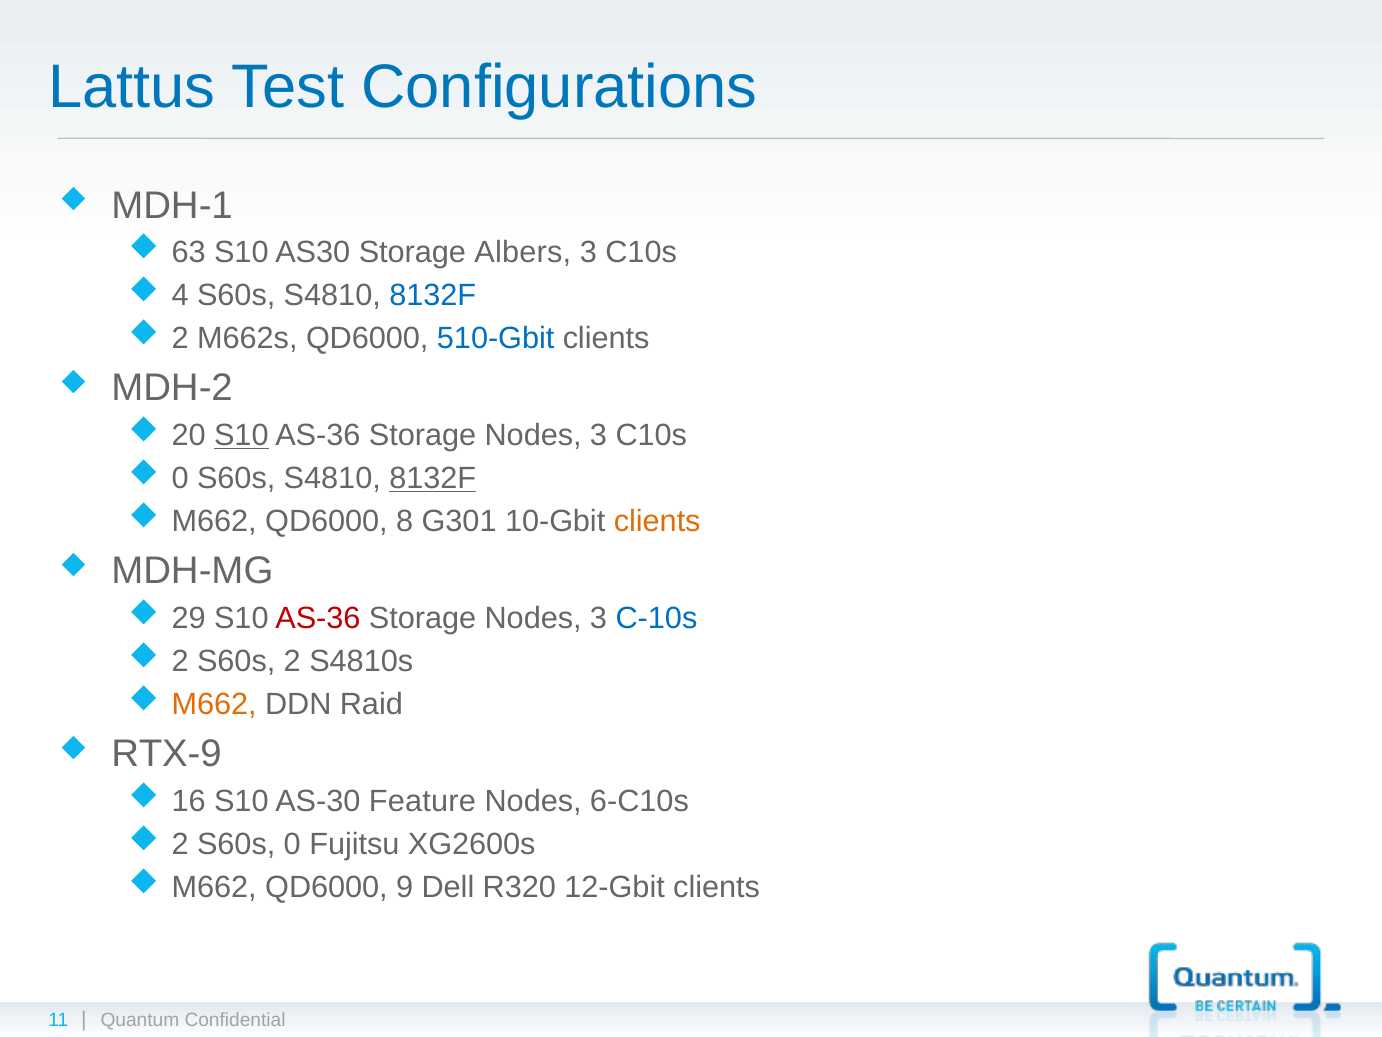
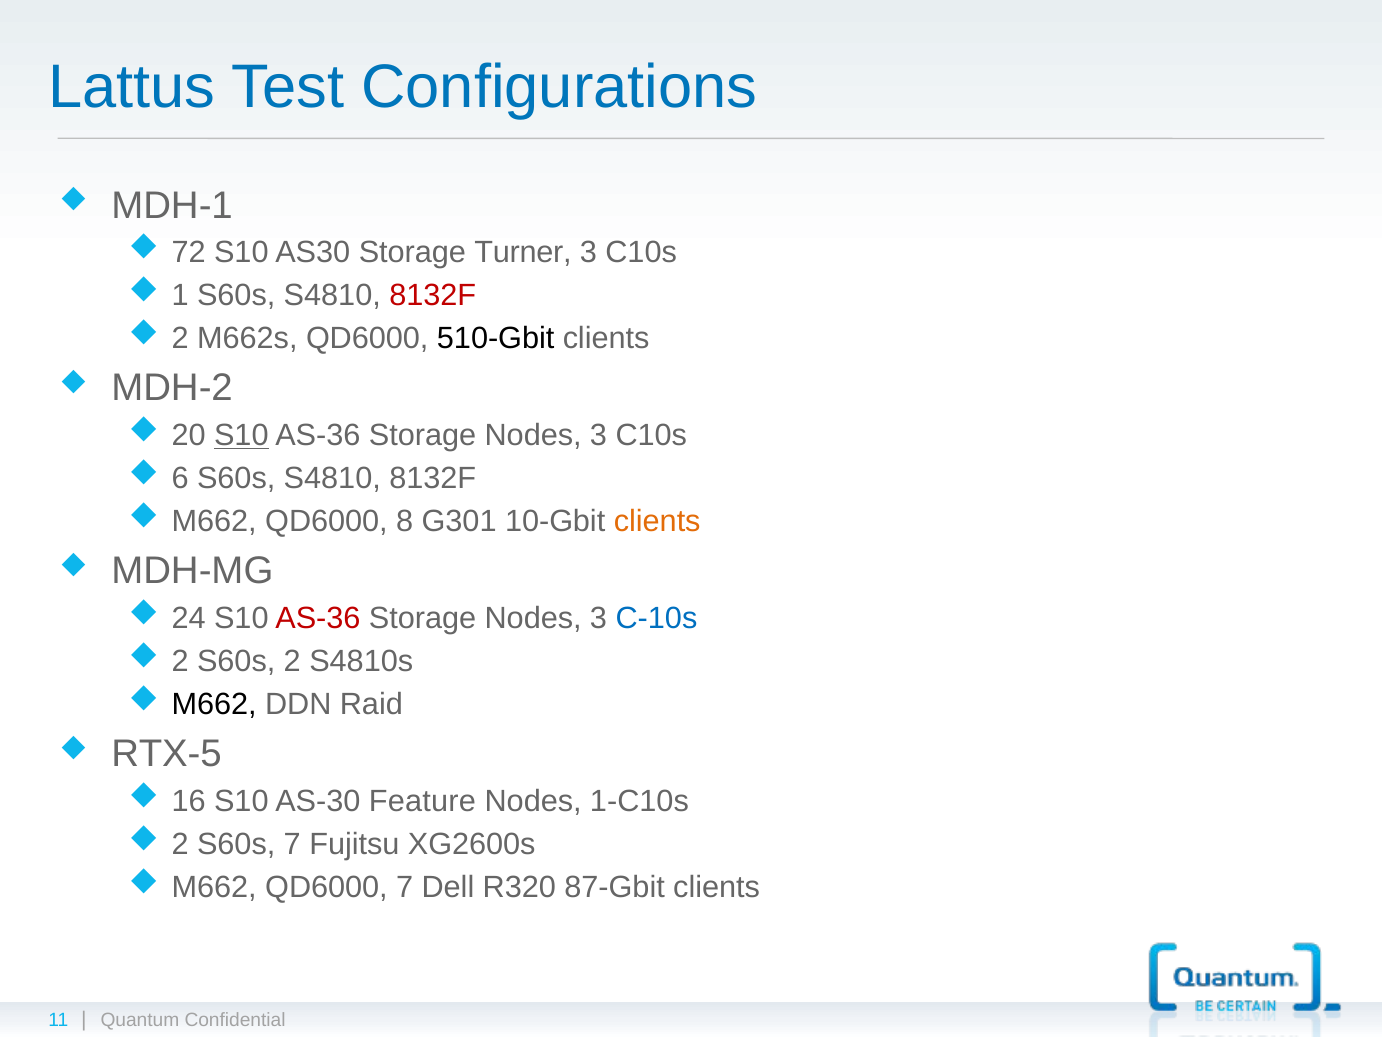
63: 63 -> 72 (189, 252)
Albers: Albers -> Turner (523, 252)
4: 4 -> 1 (180, 295)
8132F colour: blue -> red (433, 295)
510-Gbit colour: blue -> black (496, 338)
0: 0 -> 6 (180, 478)
8132F underline: present -> none (433, 478)
29: 29 -> 24 (189, 618)
M662 colour: orange -> black (214, 704)
RTX-9: RTX-9 -> RTX-5 (166, 754)
6-C10s: 6-C10s -> 1-C10s (639, 801)
S60s 0: 0 -> 7 (292, 844)
QD6000 9: 9 -> 7 (405, 887)
12-Gbit: 12-Gbit -> 87-Gbit (615, 887)
